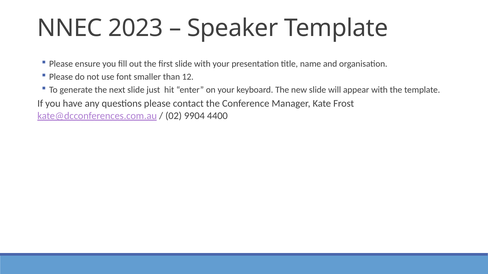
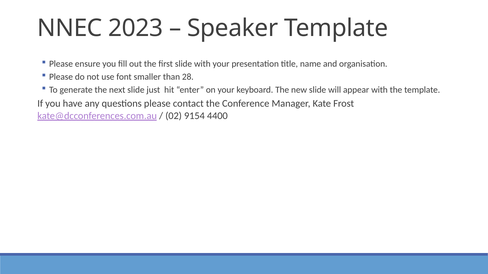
12: 12 -> 28 (188, 77)
9904: 9904 -> 9154 (194, 116)
